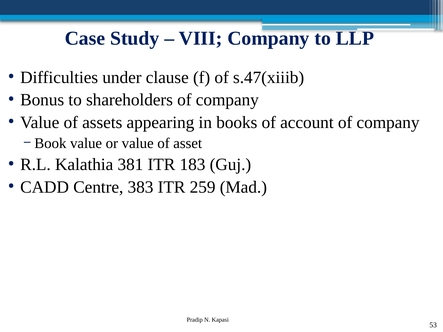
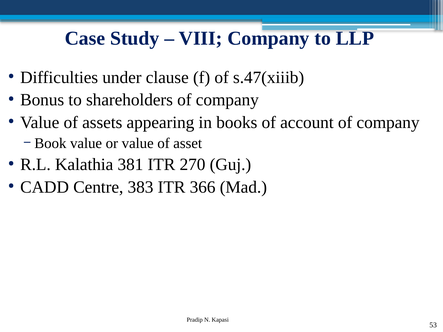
183: 183 -> 270 (193, 165)
259: 259 -> 366 (203, 187)
